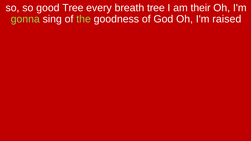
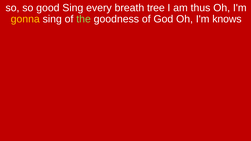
good Tree: Tree -> Sing (73, 8)
their: their -> thus (200, 8)
gonna colour: light green -> yellow (25, 19)
raised: raised -> knows (227, 19)
